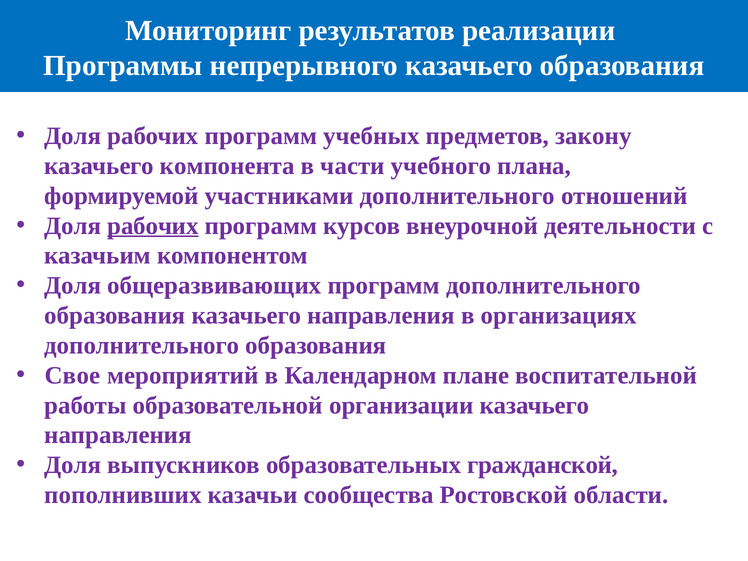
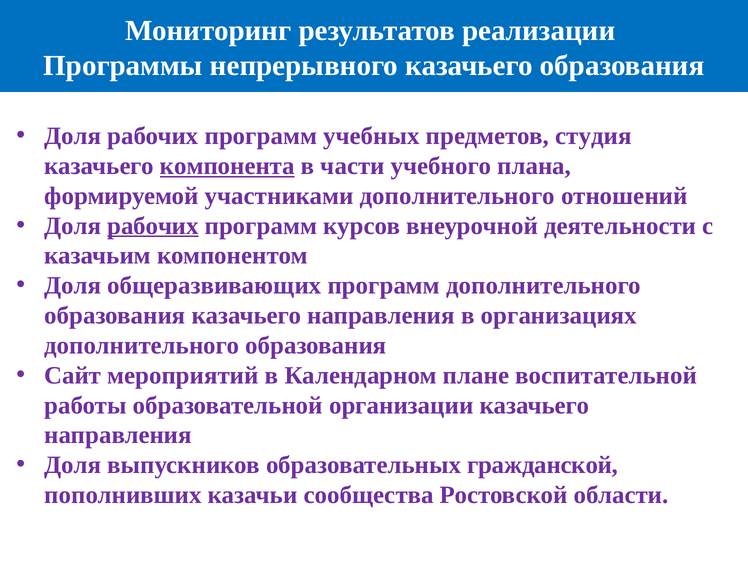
закону: закону -> студия (594, 136)
компонента underline: none -> present (227, 166)
Свое: Свое -> Сайт (73, 375)
